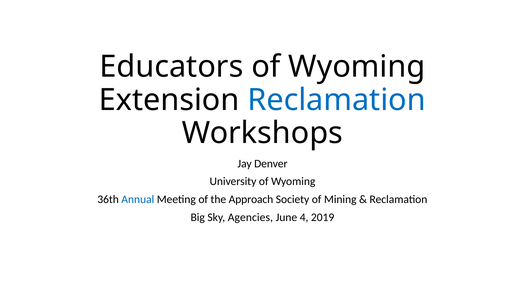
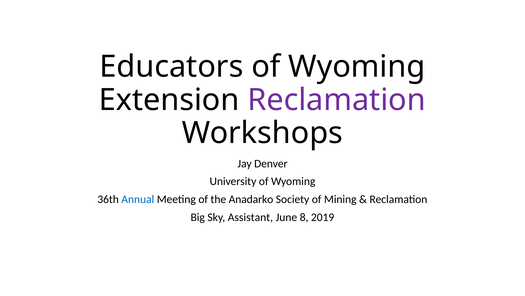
Reclamation colour: blue -> purple (337, 100)
Approach: Approach -> Anadarko (251, 199)
Agencies: Agencies -> Assistant (250, 217)
4: 4 -> 8 (304, 217)
